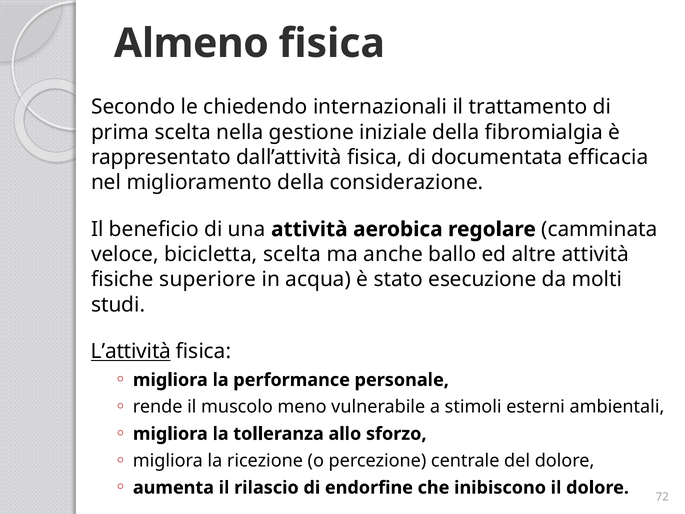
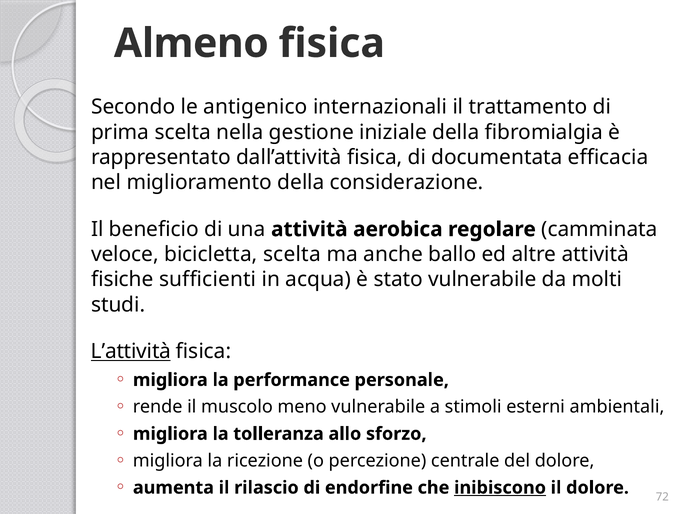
chiedendo: chiedendo -> antigenico (255, 107)
superiore: superiore -> sufficienti (208, 279)
stato esecuzione: esecuzione -> vulnerabile (482, 279)
inibiscono underline: none -> present (500, 487)
